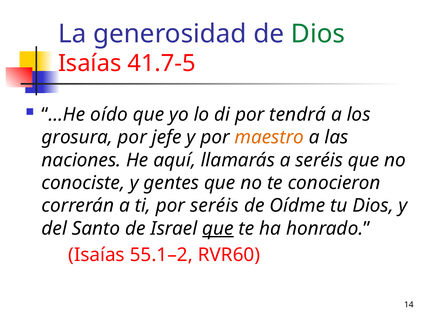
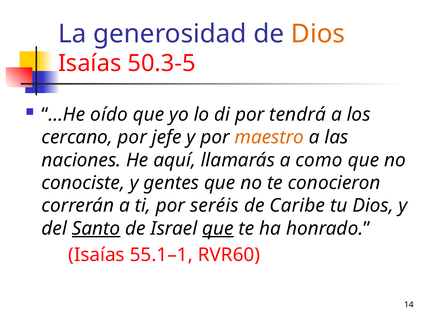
Dios colour: green -> orange (318, 34)
41.7-5: 41.7-5 -> 50.3-5 (162, 64)
grosura: grosura -> cercano (77, 137)
a seréis: seréis -> como (319, 160)
Oídme: Oídme -> Caribe (297, 206)
Santo underline: none -> present (96, 229)
55.1–2: 55.1–2 -> 55.1–1 (161, 255)
